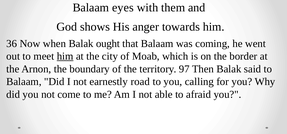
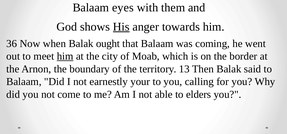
His underline: none -> present (121, 27)
97: 97 -> 13 (184, 69)
road: road -> your (140, 82)
afraid: afraid -> elders (199, 95)
